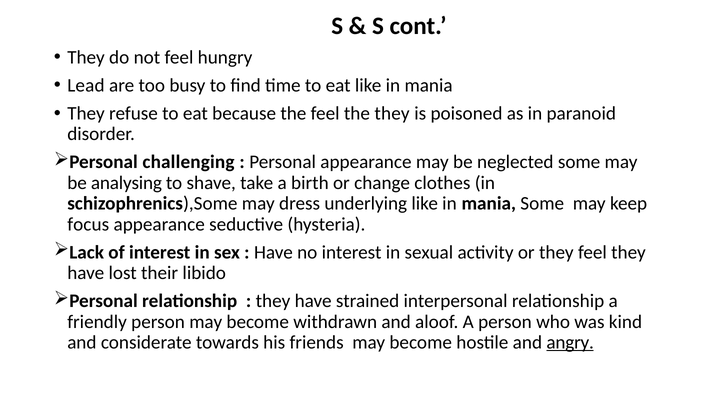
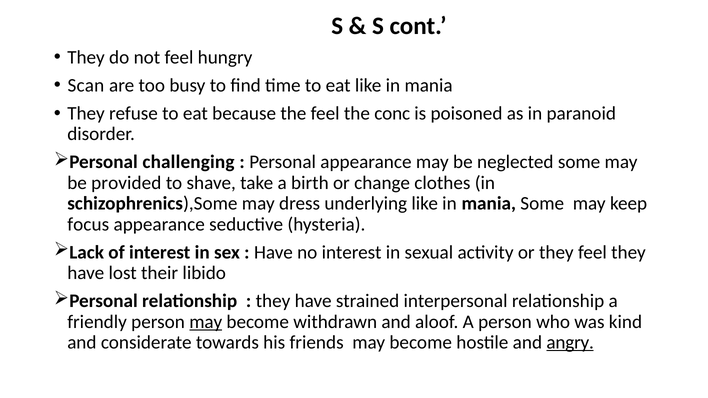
Lead: Lead -> Scan (86, 85)
the they: they -> conc (392, 113)
analysing: analysing -> provided (126, 183)
may underline: none -> present (206, 322)
